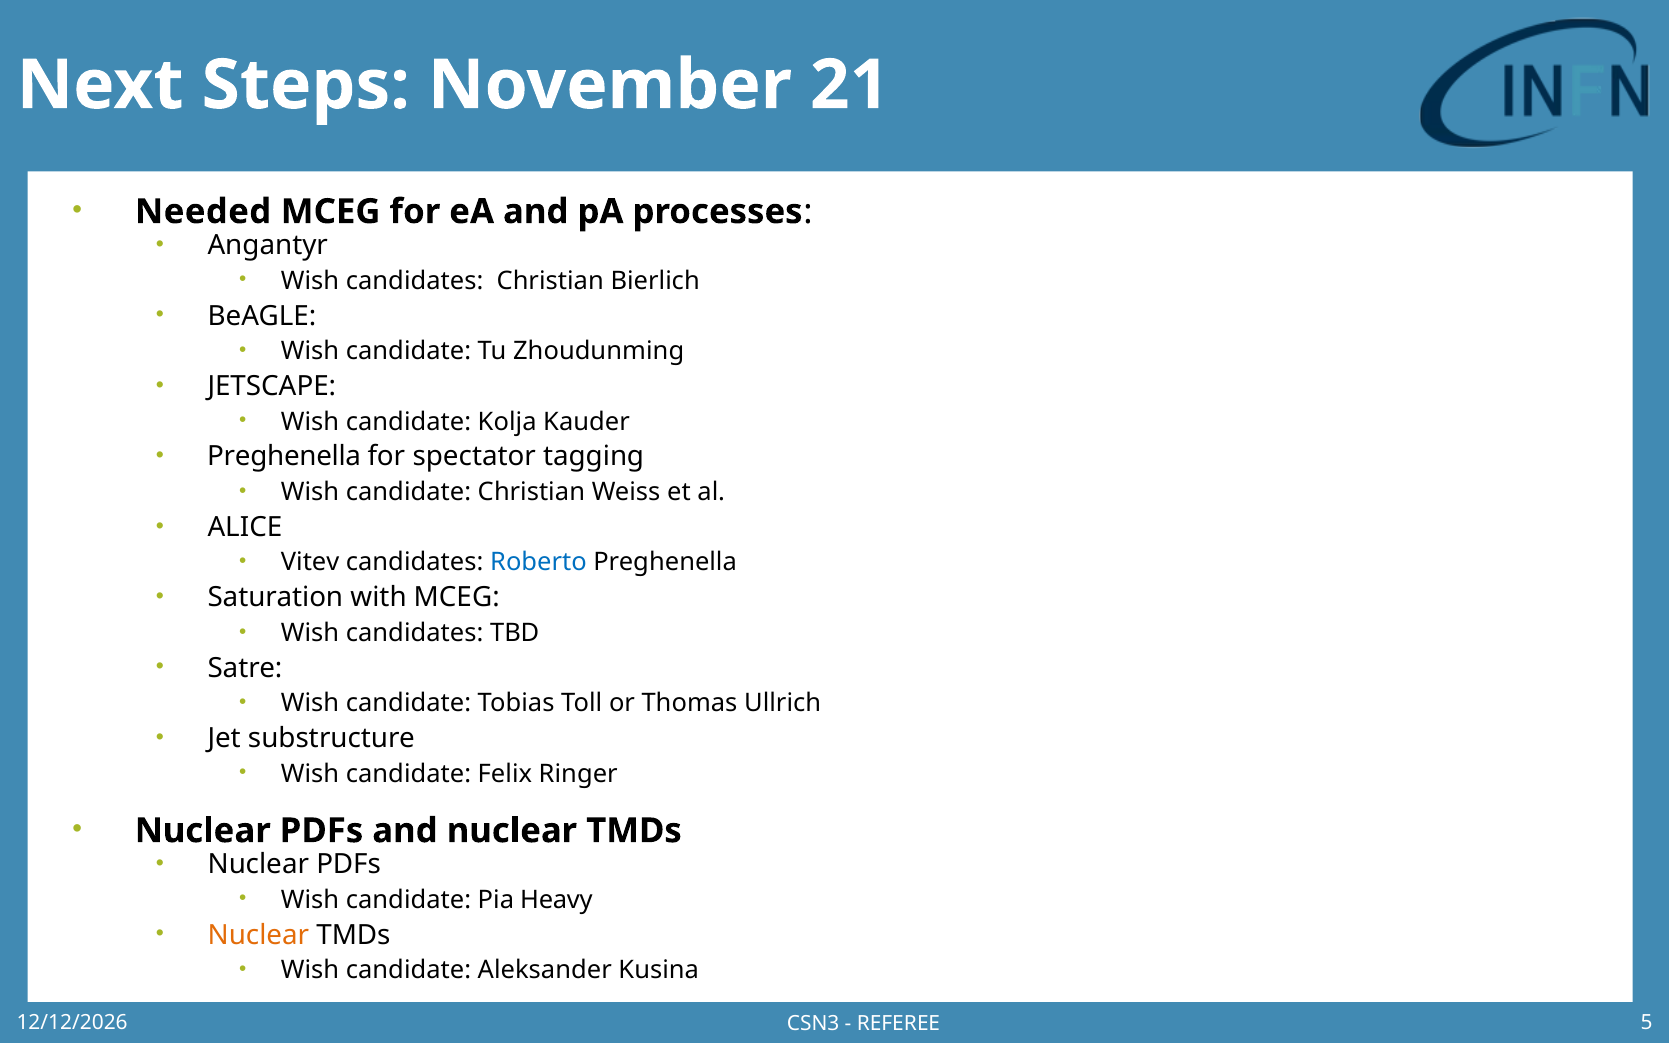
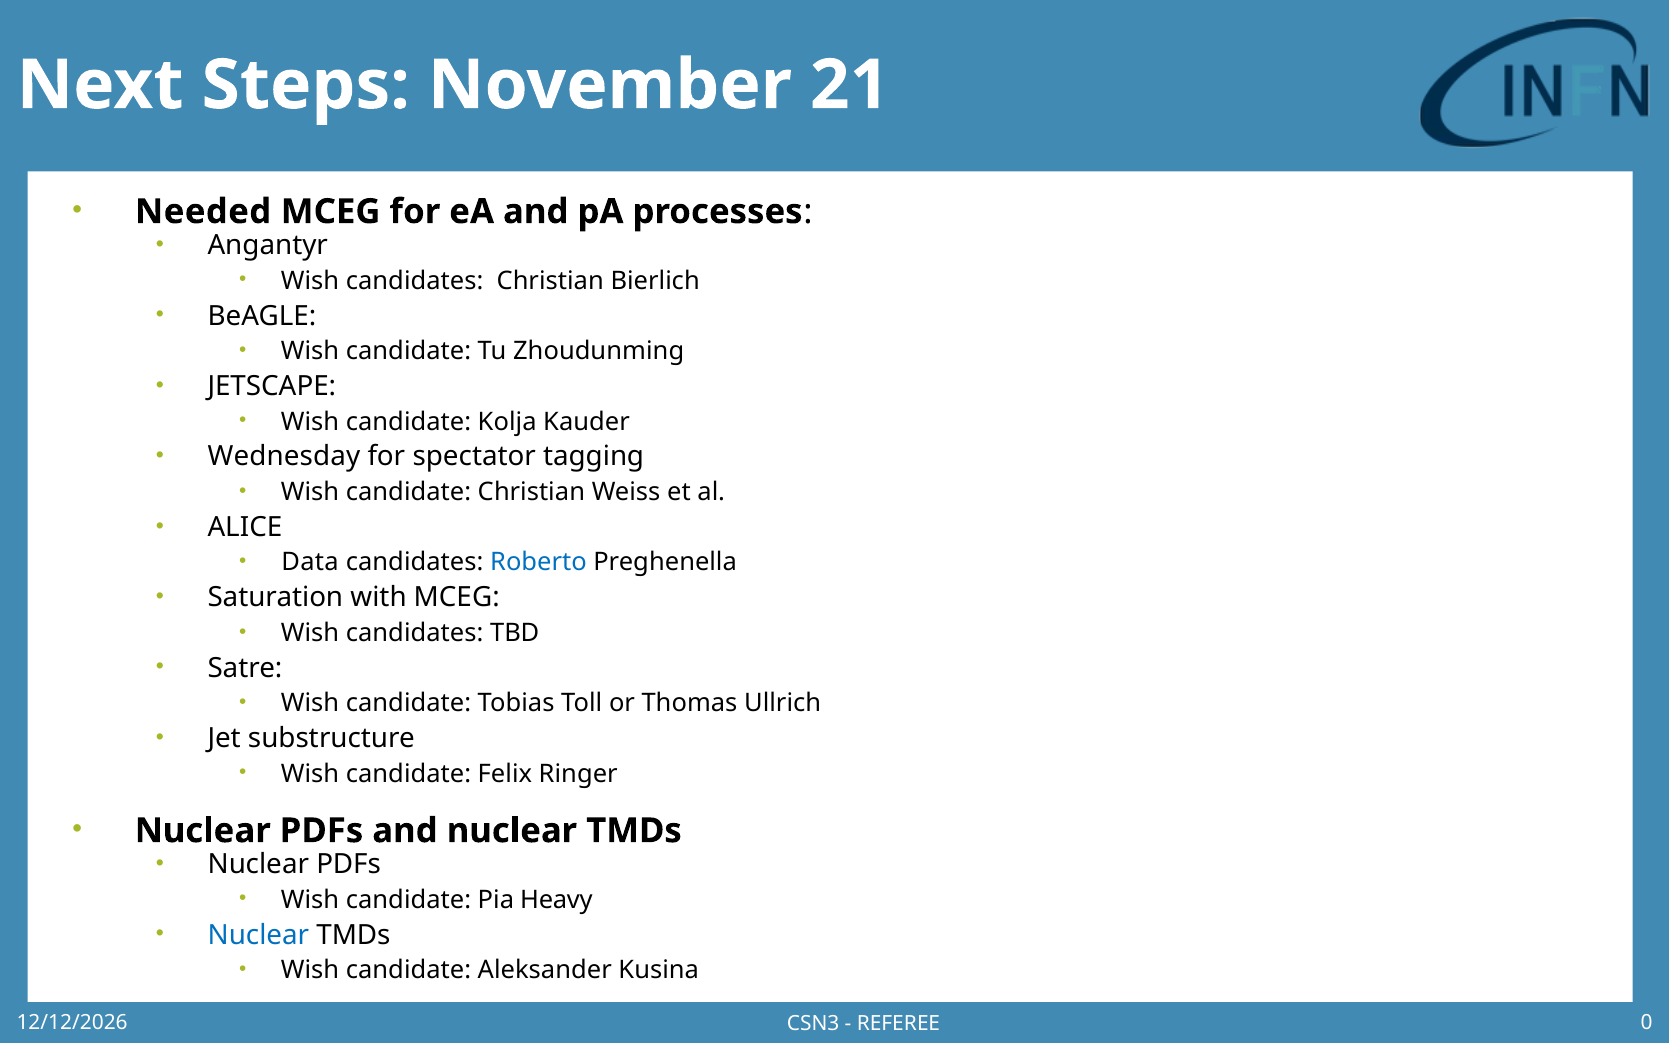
Preghenella: Preghenella -> Wednesday (284, 457)
Vitev: Vitev -> Data (310, 563)
Nuclear colour: orange -> blue (258, 935)
5: 5 -> 0 (1647, 1022)
